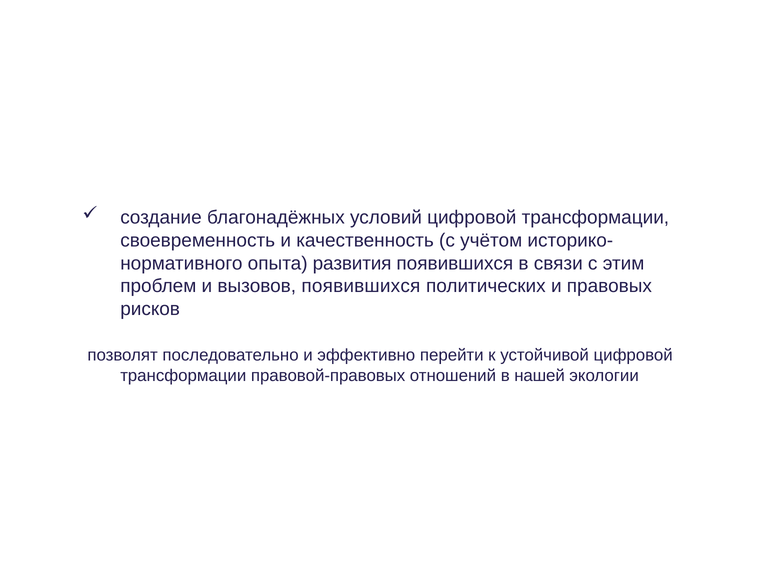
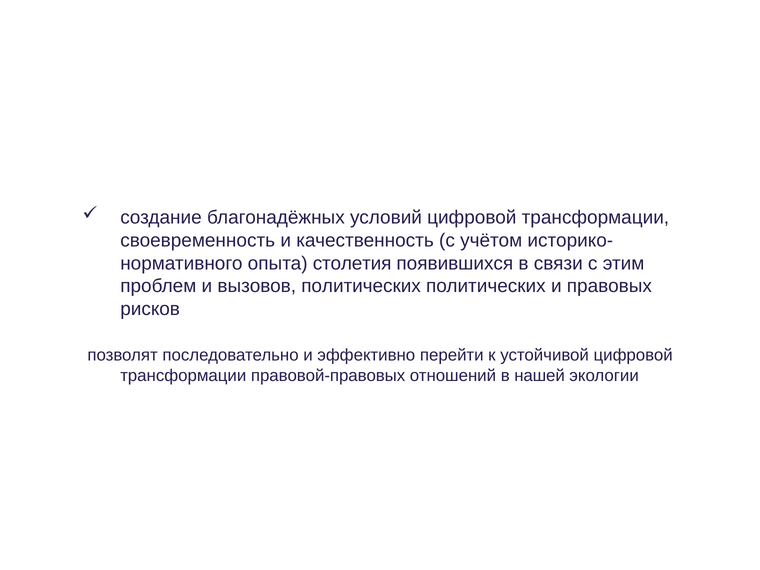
развития: развития -> столетия (352, 263)
вызовов появившихся: появившихся -> политических (361, 286)
